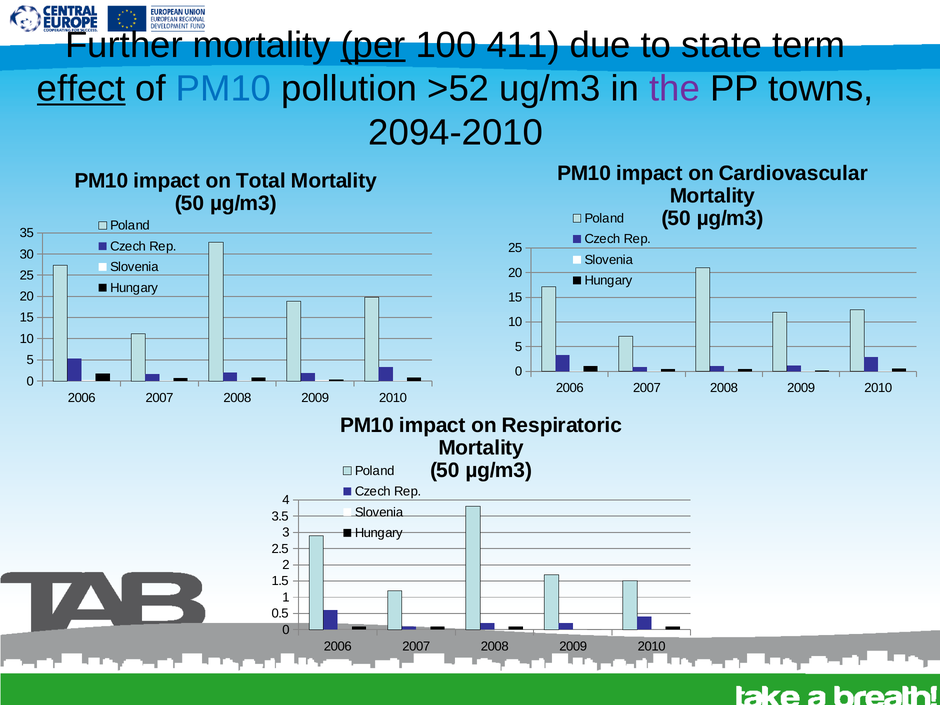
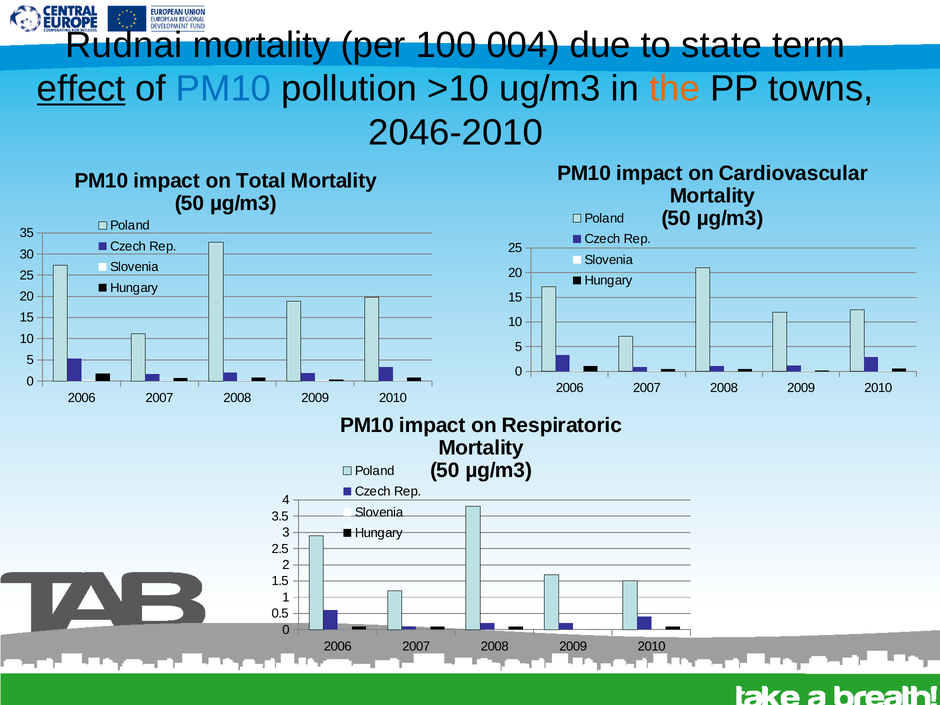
Further: Further -> Rudnai (124, 45)
per underline: present -> none (373, 45)
411: 411 -> 004 (523, 45)
>52: >52 -> >10 (458, 89)
the colour: purple -> orange (675, 89)
2094-2010: 2094-2010 -> 2046-2010 (456, 133)
